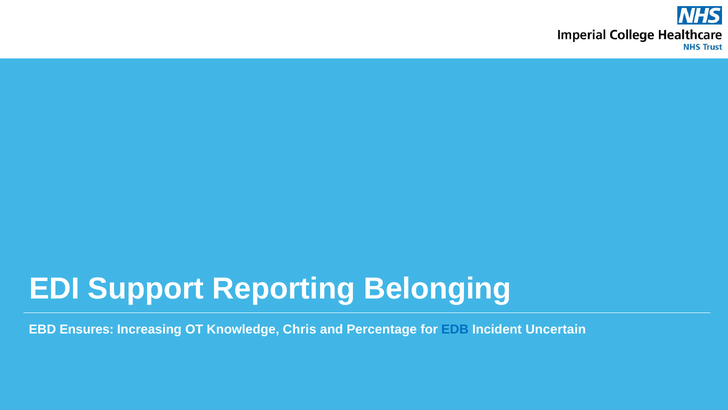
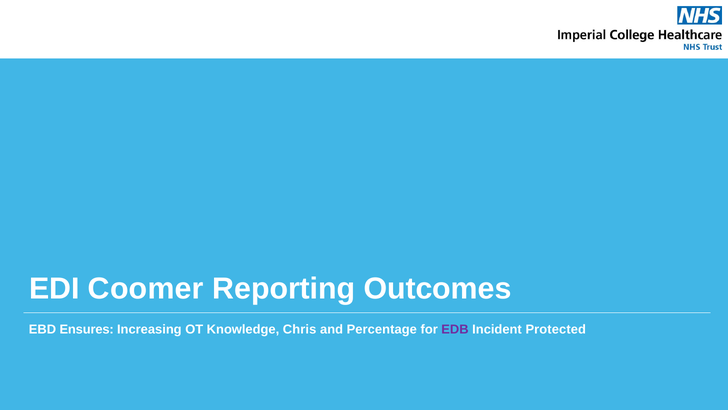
Support: Support -> Coomer (146, 288)
Belonging: Belonging -> Outcomes (438, 288)
EDB colour: blue -> purple (455, 329)
Uncertain: Uncertain -> Protected (556, 329)
